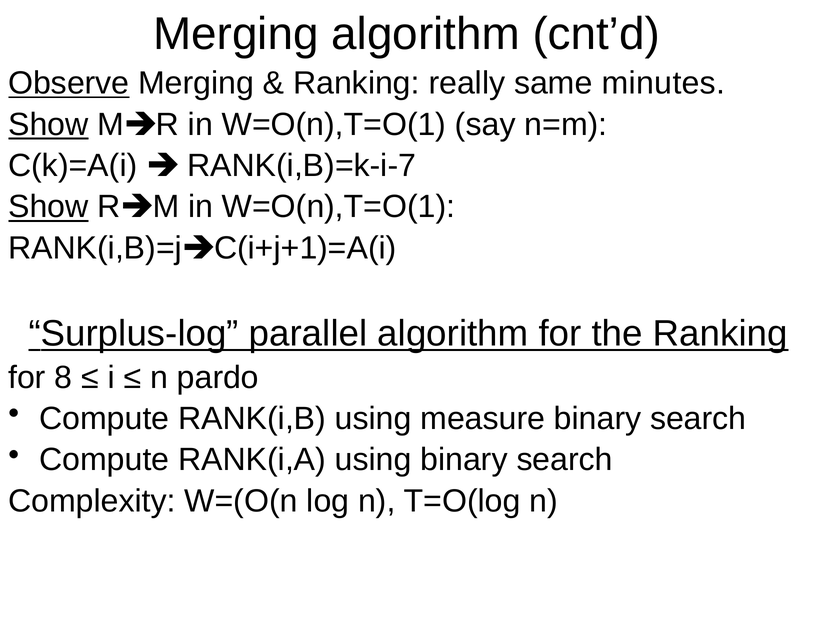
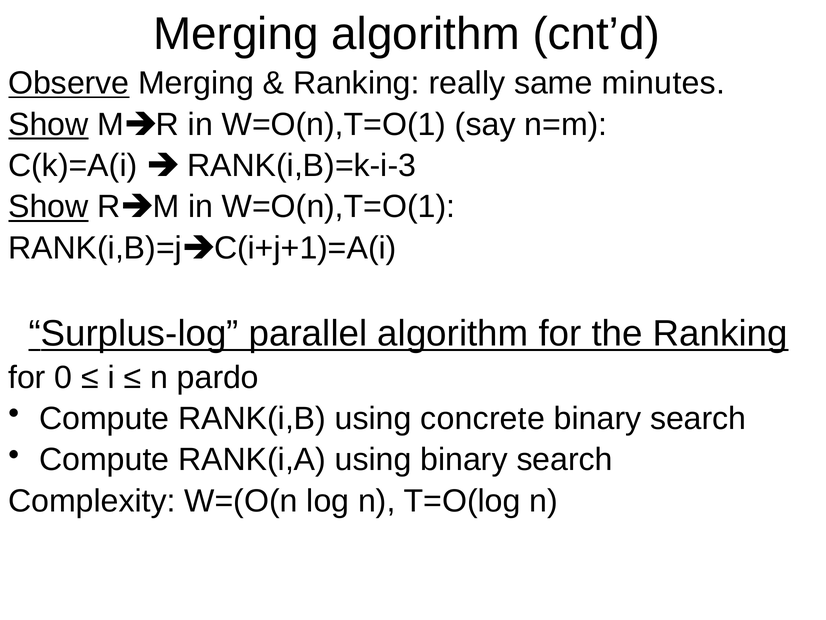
RANK(i,B)=k-i-7: RANK(i,B)=k-i-7 -> RANK(i,B)=k-i-3 (302, 166)
8: 8 -> 0 (63, 377)
measure: measure -> concrete (483, 418)
